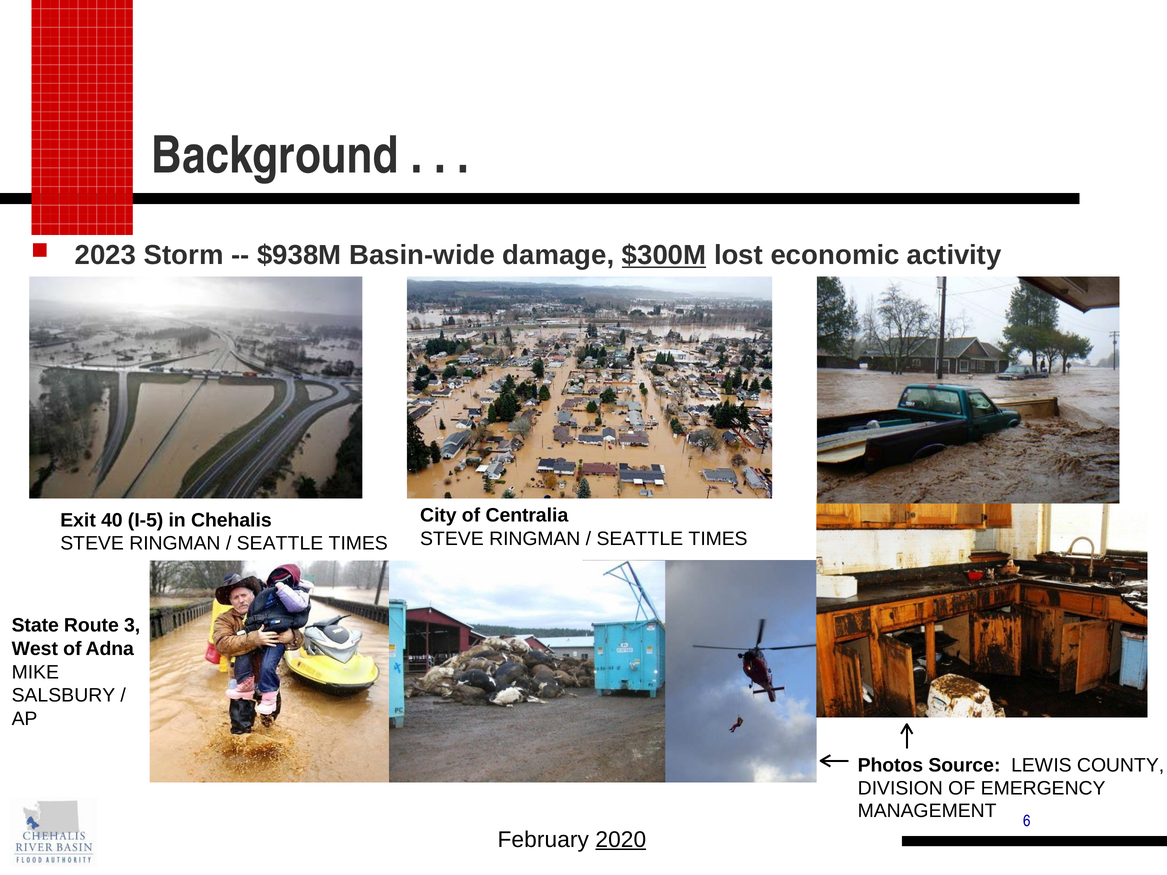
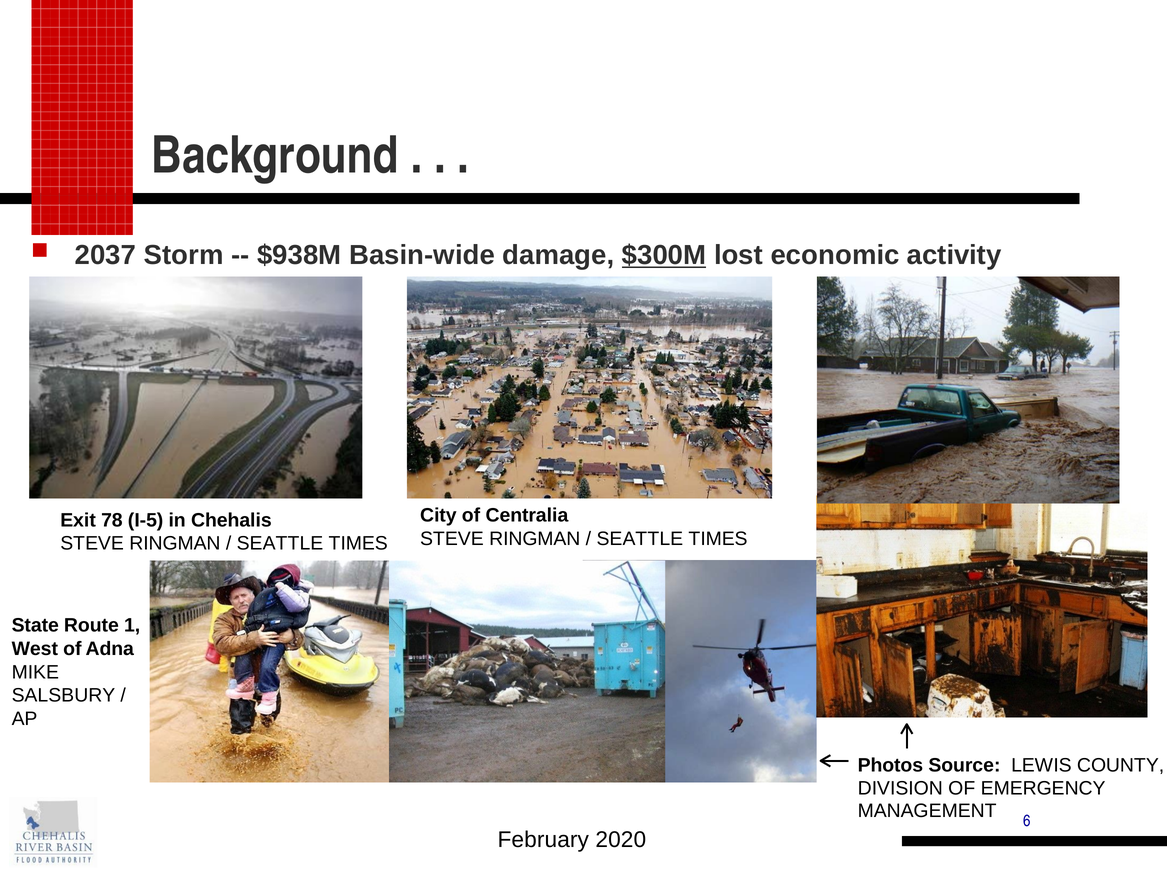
2023: 2023 -> 2037 (106, 255)
40: 40 -> 78 (112, 520)
3: 3 -> 1 (132, 626)
2020 underline: present -> none (621, 840)
